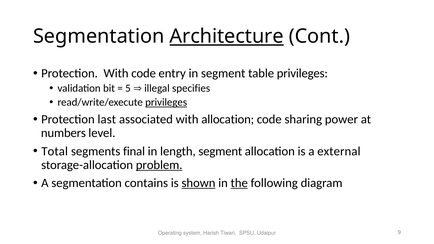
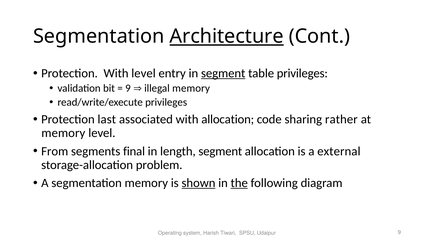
With code: code -> level (144, 73)
segment underline: none -> present (223, 73)
5: 5 -> 9 (128, 88)
illegal specifies: specifies -> memory (191, 88)
privileges underline: present -> none (166, 102)
power: power -> rather (341, 119)
numbers: numbers -> memory (63, 133)
Total: Total -> From (55, 151)
problem underline: present -> none (159, 165)
segmentation contains: contains -> memory (146, 183)
